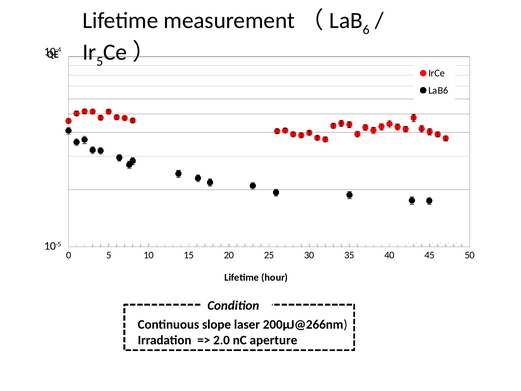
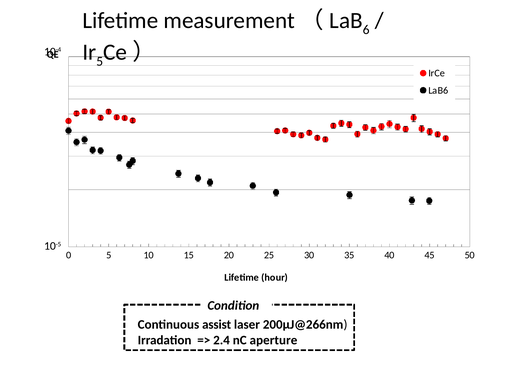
slope: slope -> assist (217, 324)
2.0: 2.0 -> 2.4 (222, 340)
